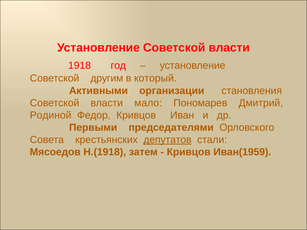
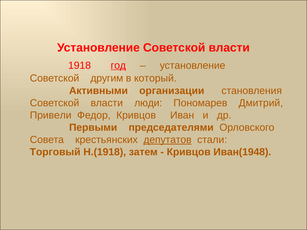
год underline: none -> present (118, 65)
мало: мало -> люди (148, 103)
Родиной: Родиной -> Привели (51, 115)
Мясоедов: Мясоедов -> Торговый (55, 152)
Иван(1959: Иван(1959 -> Иван(1948 (242, 152)
